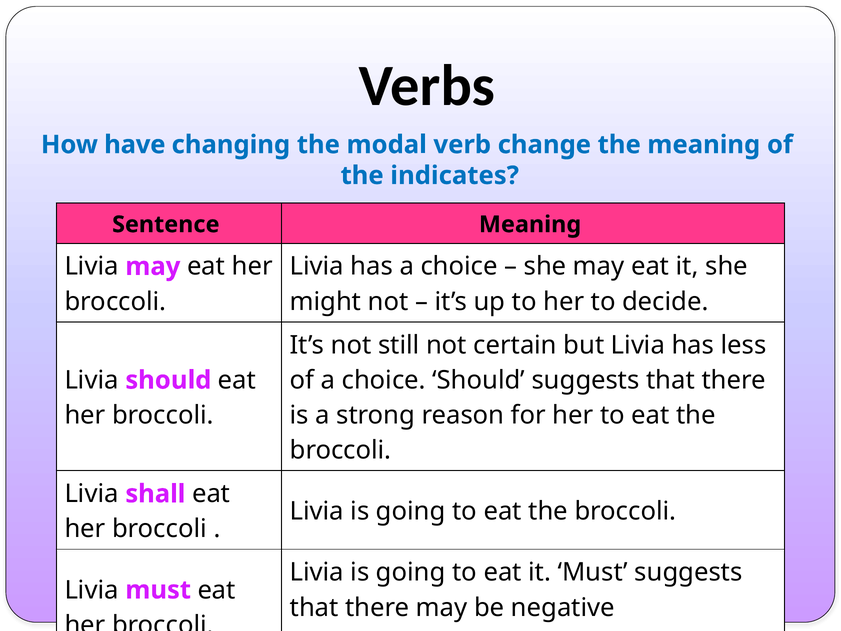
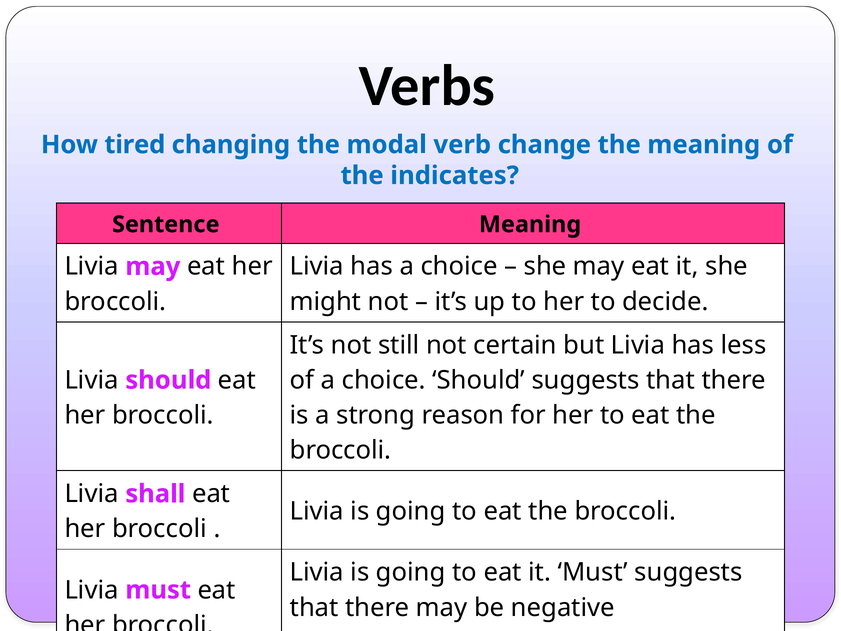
have: have -> tired (135, 145)
